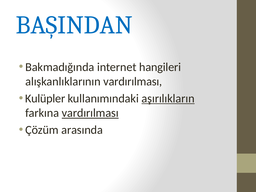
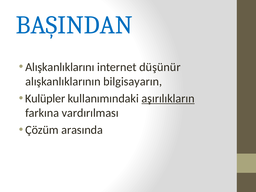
Bakmadığında: Bakmadığında -> Alışkanlıklarını (60, 67)
hangileri: hangileri -> düşünür (160, 67)
alışkanlıklarının vardırılması: vardırılması -> bilgisayarın (133, 82)
vardırılması underline: present -> none (90, 113)
